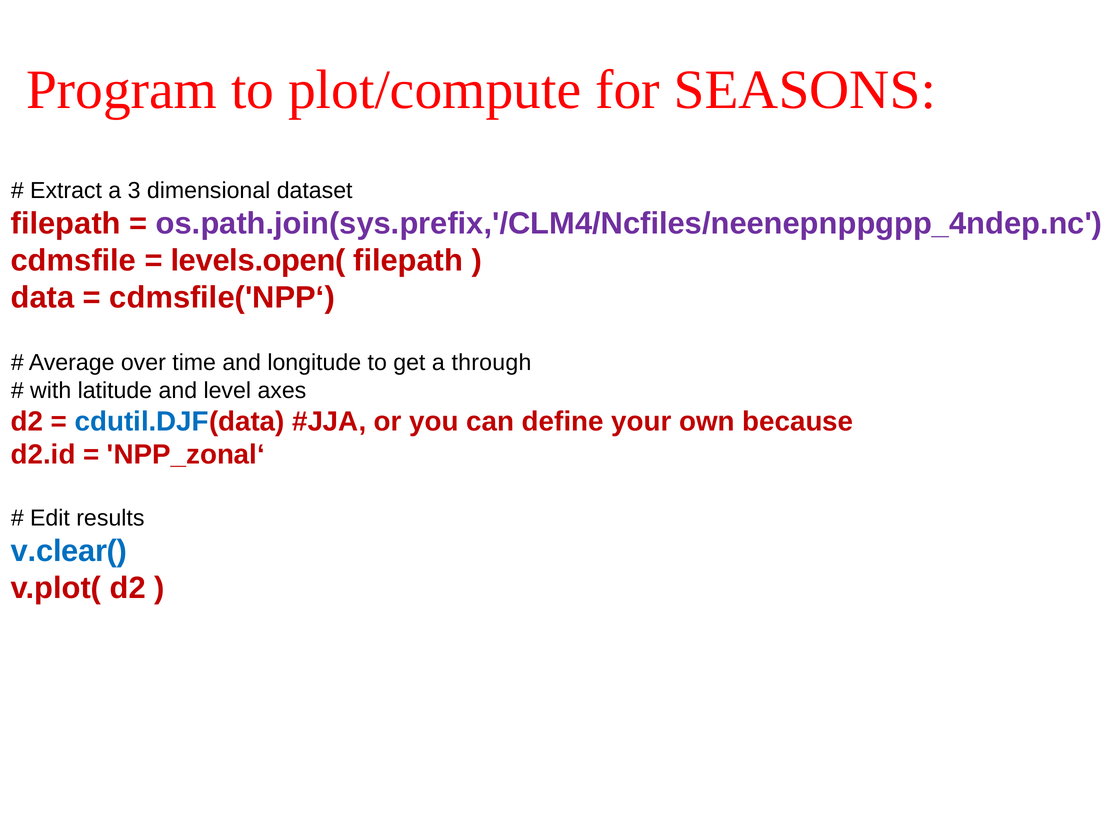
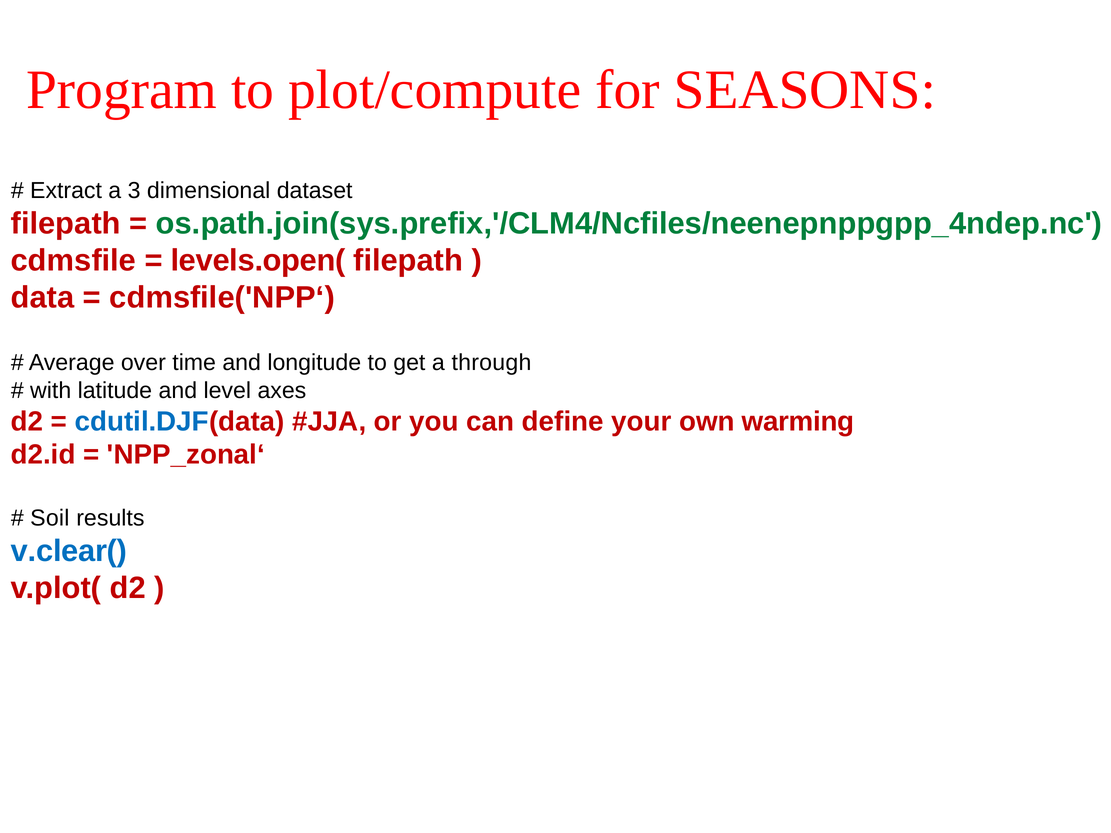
os.path.join(sys.prefix,'/CLM4/Ncfiles/neenepnppgpp_4ndep.nc colour: purple -> green (629, 224)
because: because -> warming (798, 422)
Edit: Edit -> Soil (50, 518)
